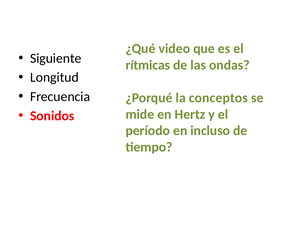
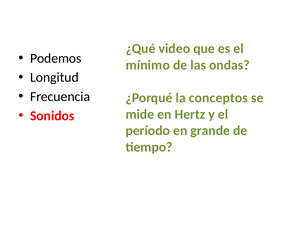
Siguiente: Siguiente -> Podemos (56, 58)
rítmicas: rítmicas -> mínimo (148, 65)
incluso: incluso -> grande (210, 131)
